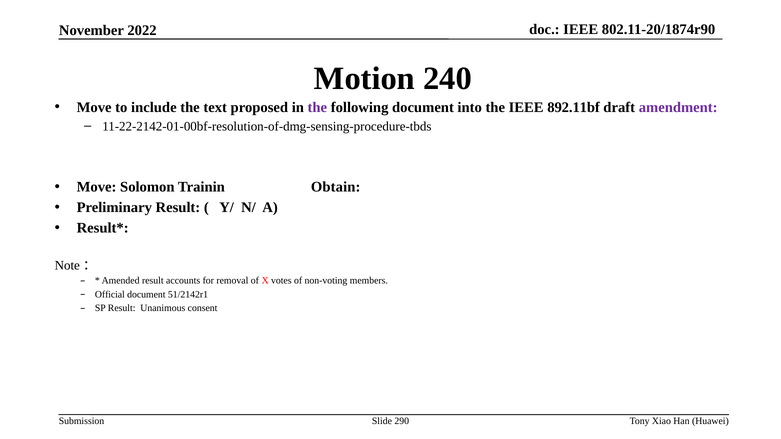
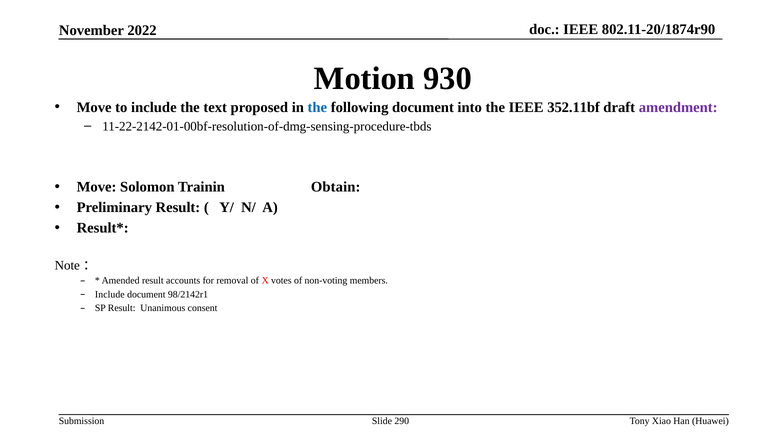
240: 240 -> 930 (447, 78)
the colour: purple -> blue (317, 107)
892.11bf: 892.11bf -> 352.11bf (574, 107)
Official: Official -> Include (110, 295)
51/2142r1: 51/2142r1 -> 98/2142r1 (188, 295)
